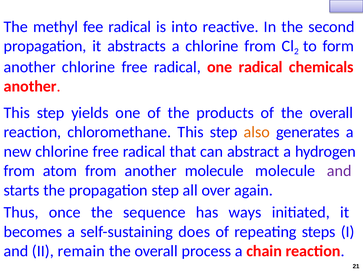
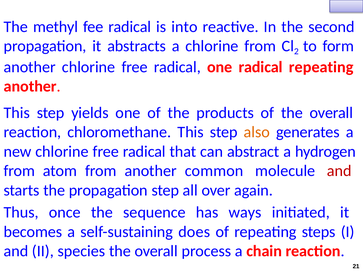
radical chemicals: chemicals -> repeating (321, 67)
another molecule: molecule -> common (214, 171)
and colour: purple -> red (339, 171)
remain: remain -> species (81, 251)
